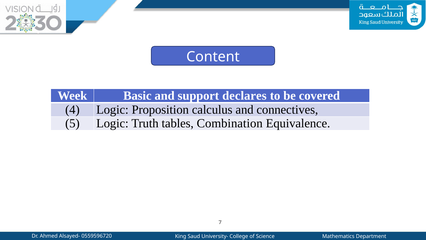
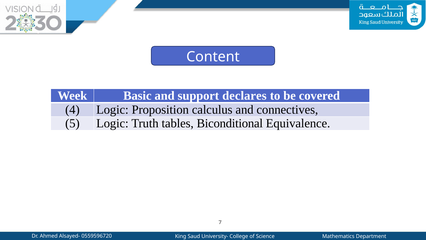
Combination: Combination -> Biconditional (230, 123)
